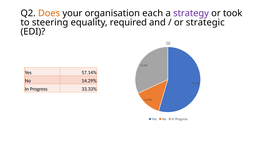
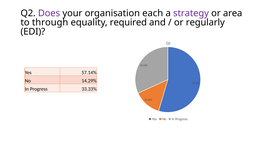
Does colour: orange -> purple (49, 13)
took: took -> area (233, 13)
steering: steering -> through (50, 22)
strategic: strategic -> regularly (205, 22)
